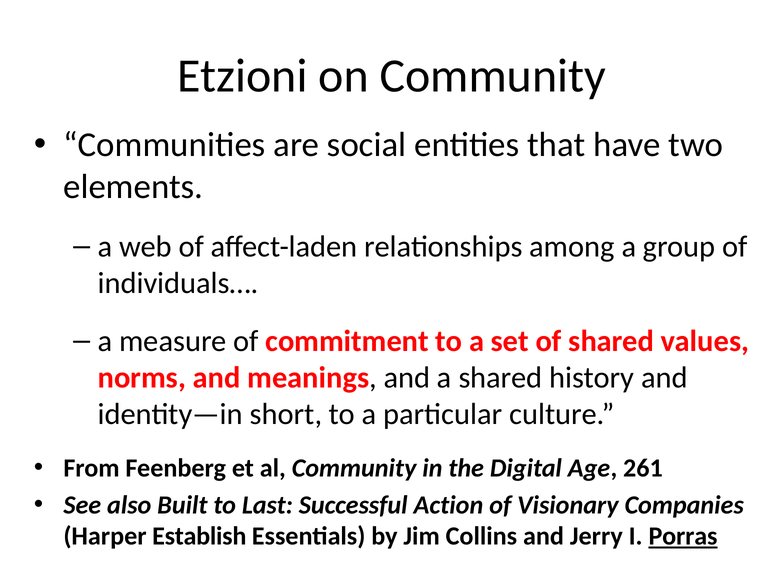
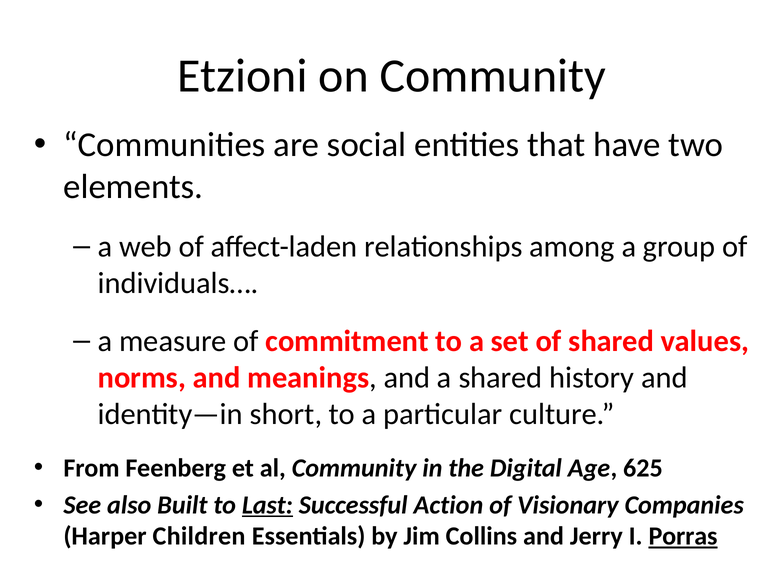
261: 261 -> 625 (643, 468)
Last underline: none -> present (267, 505)
Establish: Establish -> Children (199, 536)
